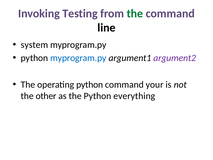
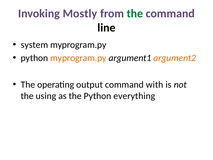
Testing: Testing -> Mostly (80, 13)
myprogram.py colour: blue -> orange (78, 58)
argument2 colour: purple -> orange (175, 58)
operating python: python -> output (90, 84)
your: your -> with (155, 84)
other: other -> using (46, 96)
